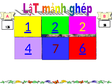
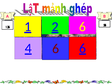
2: 2 -> 6 (82, 27)
7: 7 -> 6 (56, 49)
